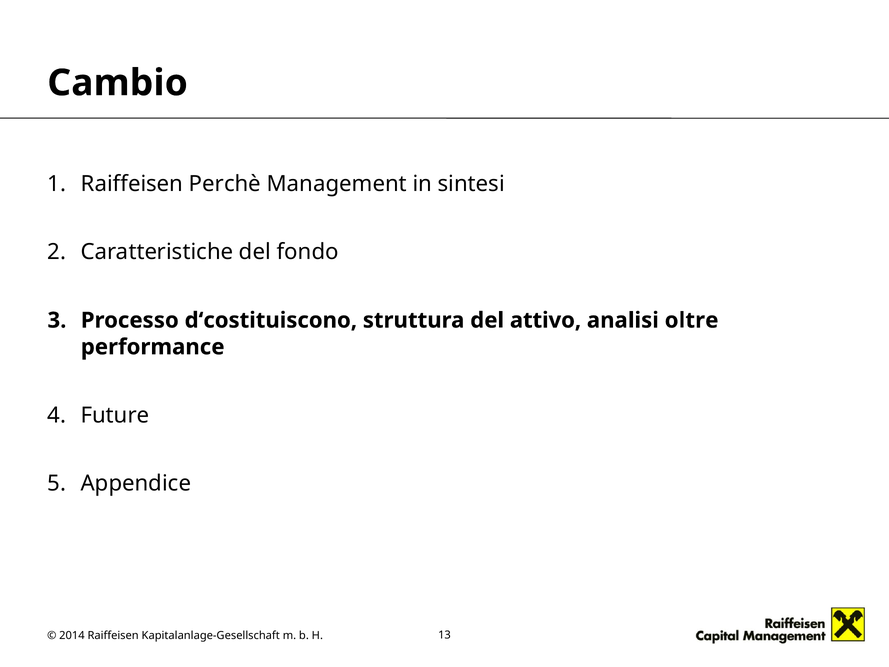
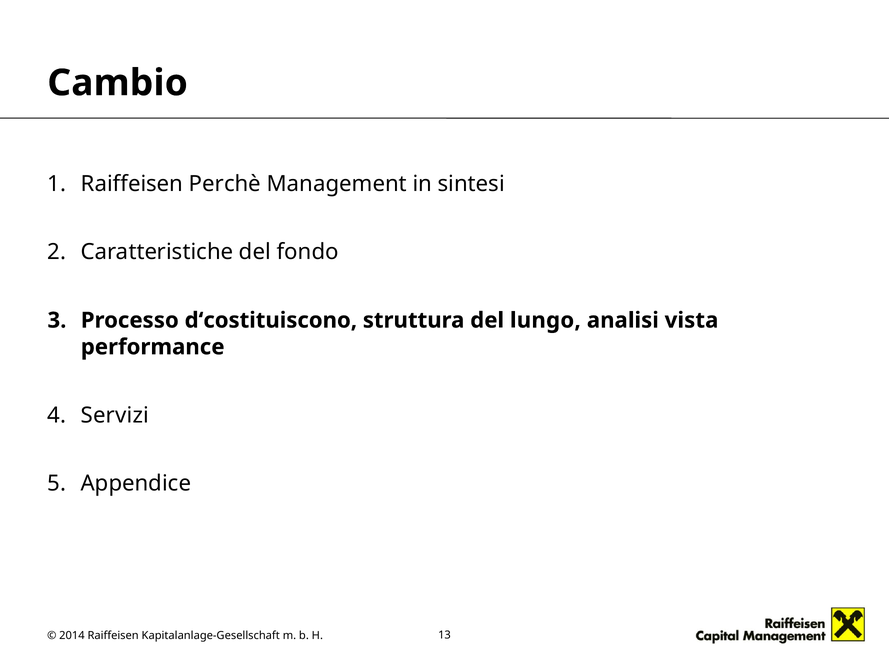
attivo: attivo -> lungo (545, 320)
oltre: oltre -> vista (692, 320)
Future: Future -> Servizi (115, 415)
